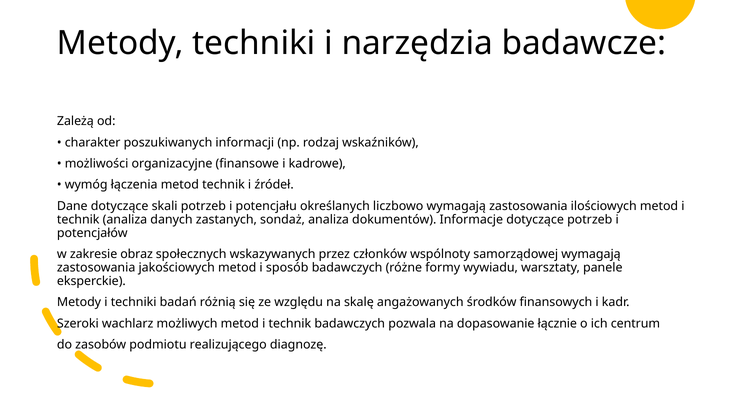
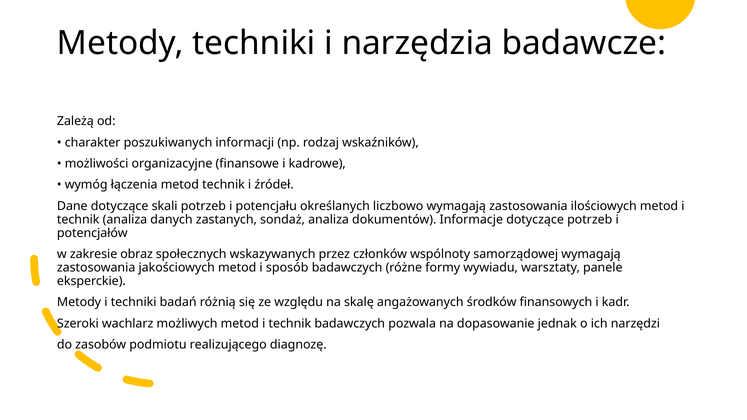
łącznie: łącznie -> jednak (557, 324)
centrum: centrum -> narzędzi (635, 324)
